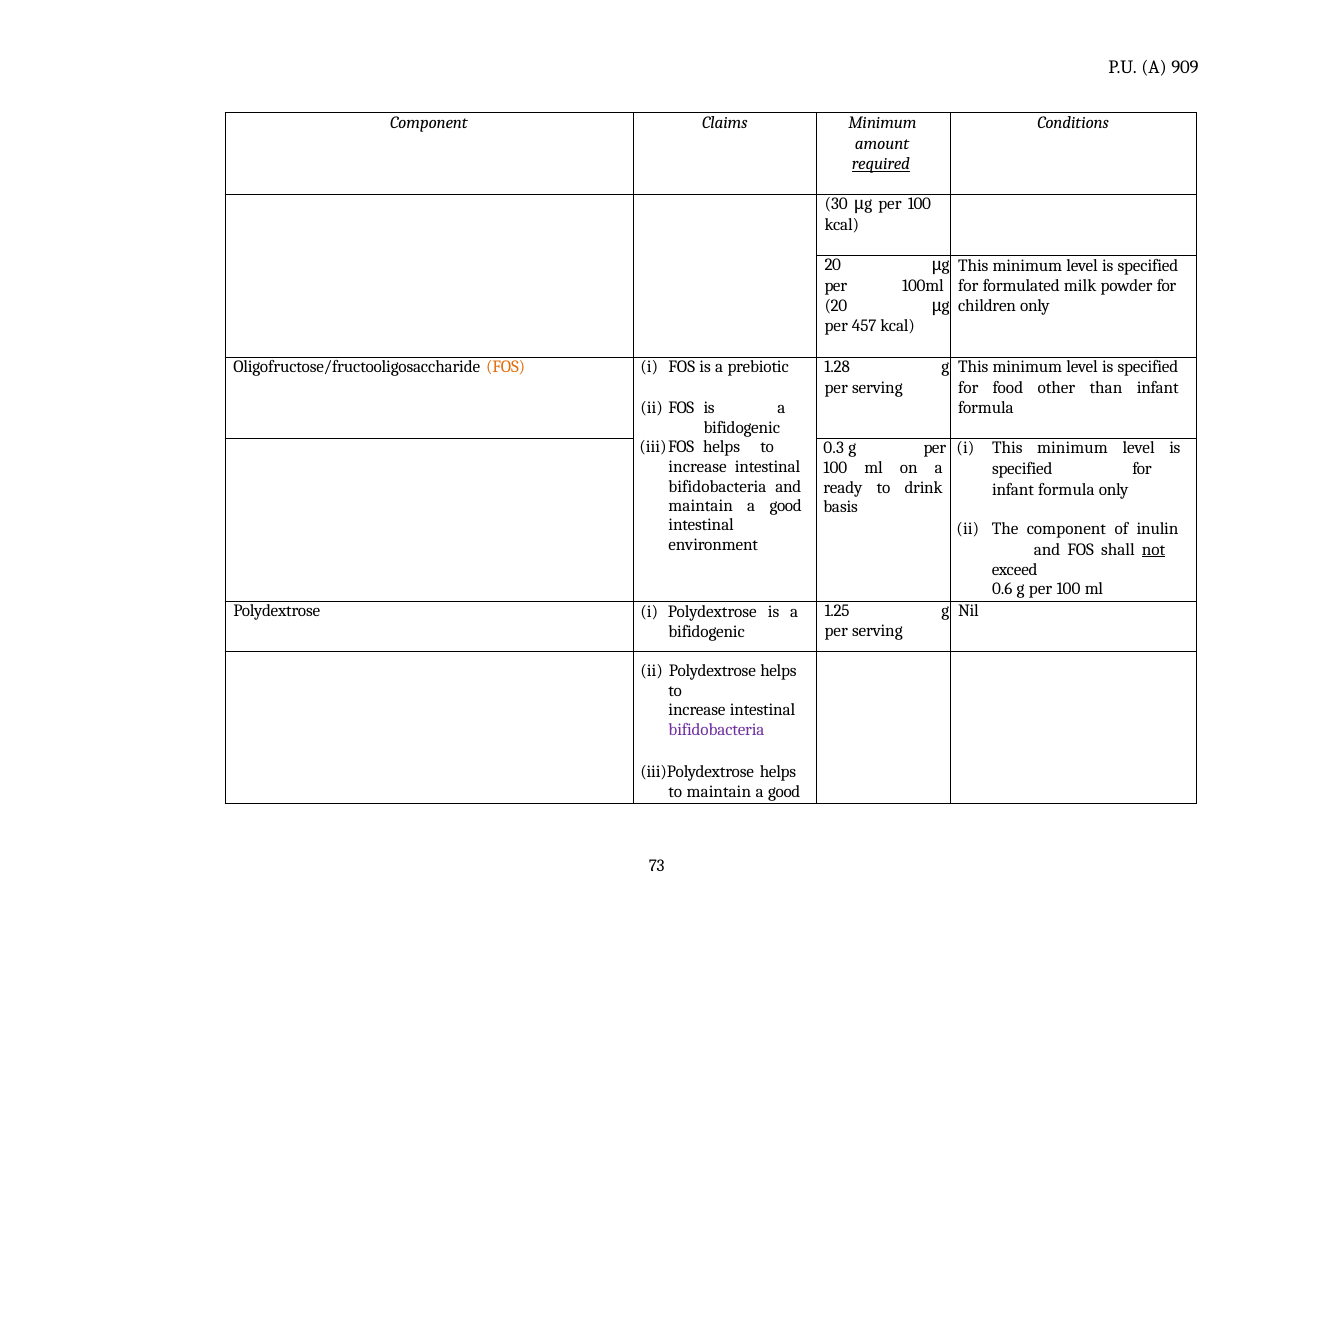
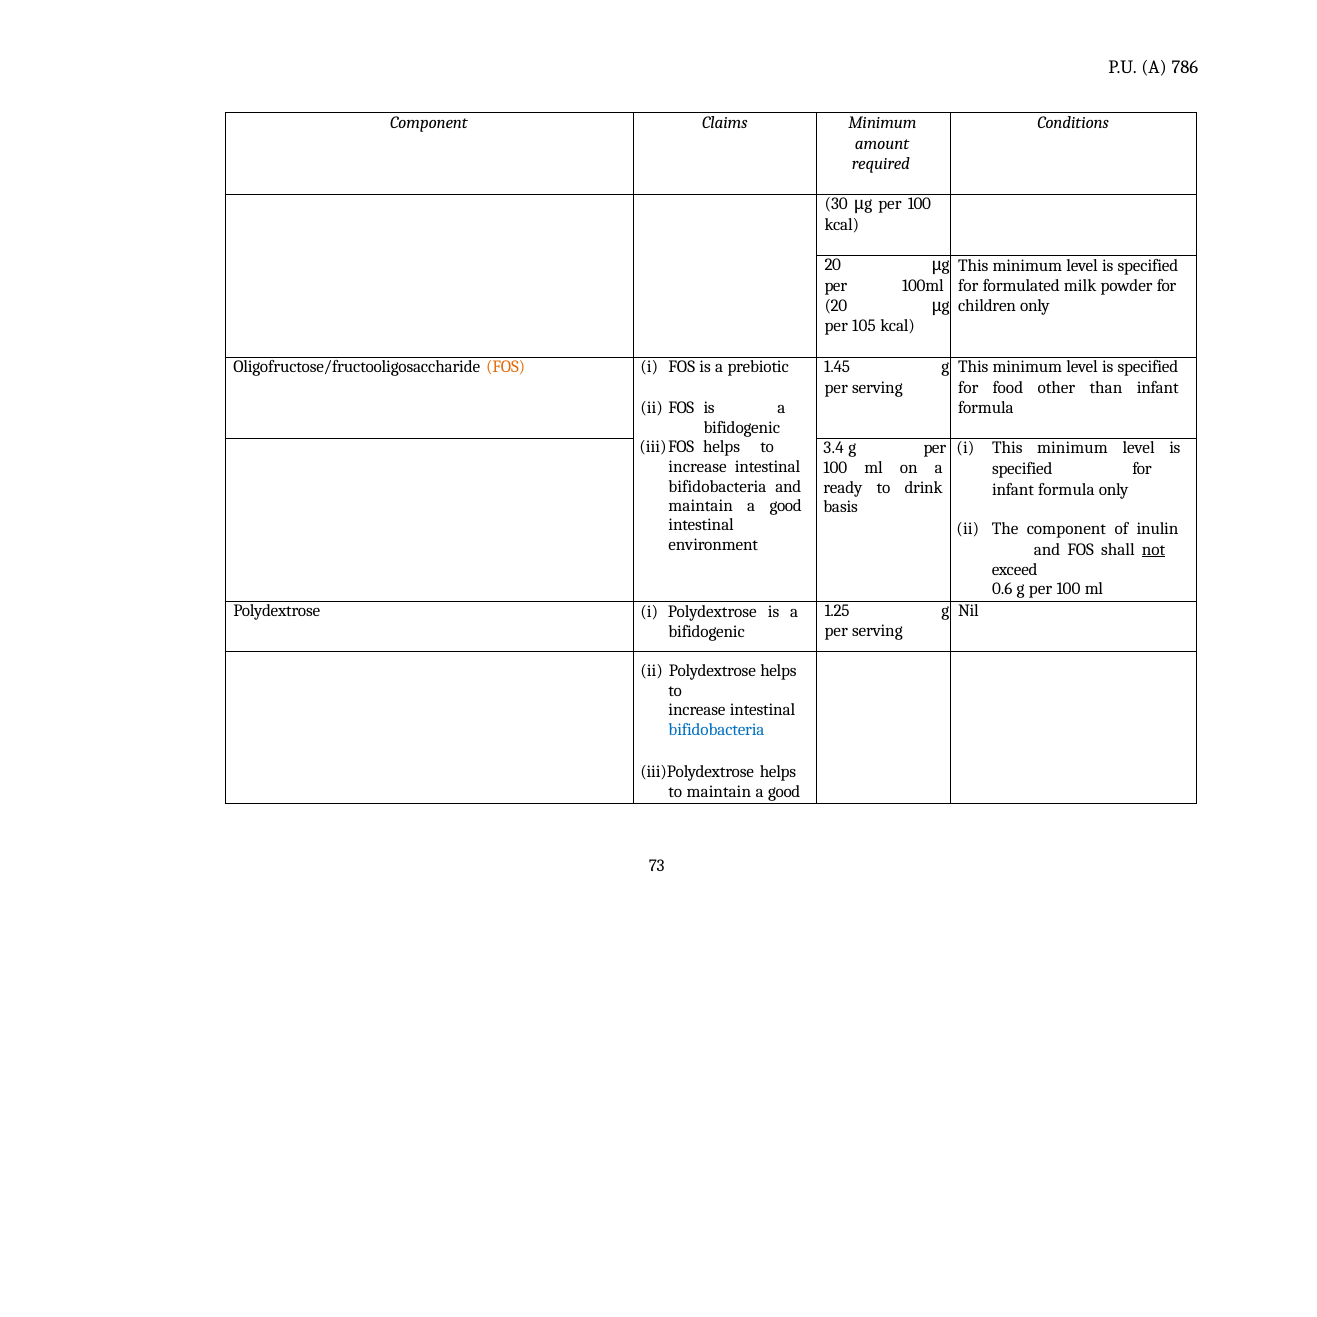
909: 909 -> 786 (1185, 67)
required underline: present -> none (881, 164)
457: 457 -> 105 (864, 326)
1.28: 1.28 -> 1.45 (837, 367)
0.3: 0.3 -> 3.4 (834, 448)
bifidobacteria colour: purple -> blue (717, 730)
